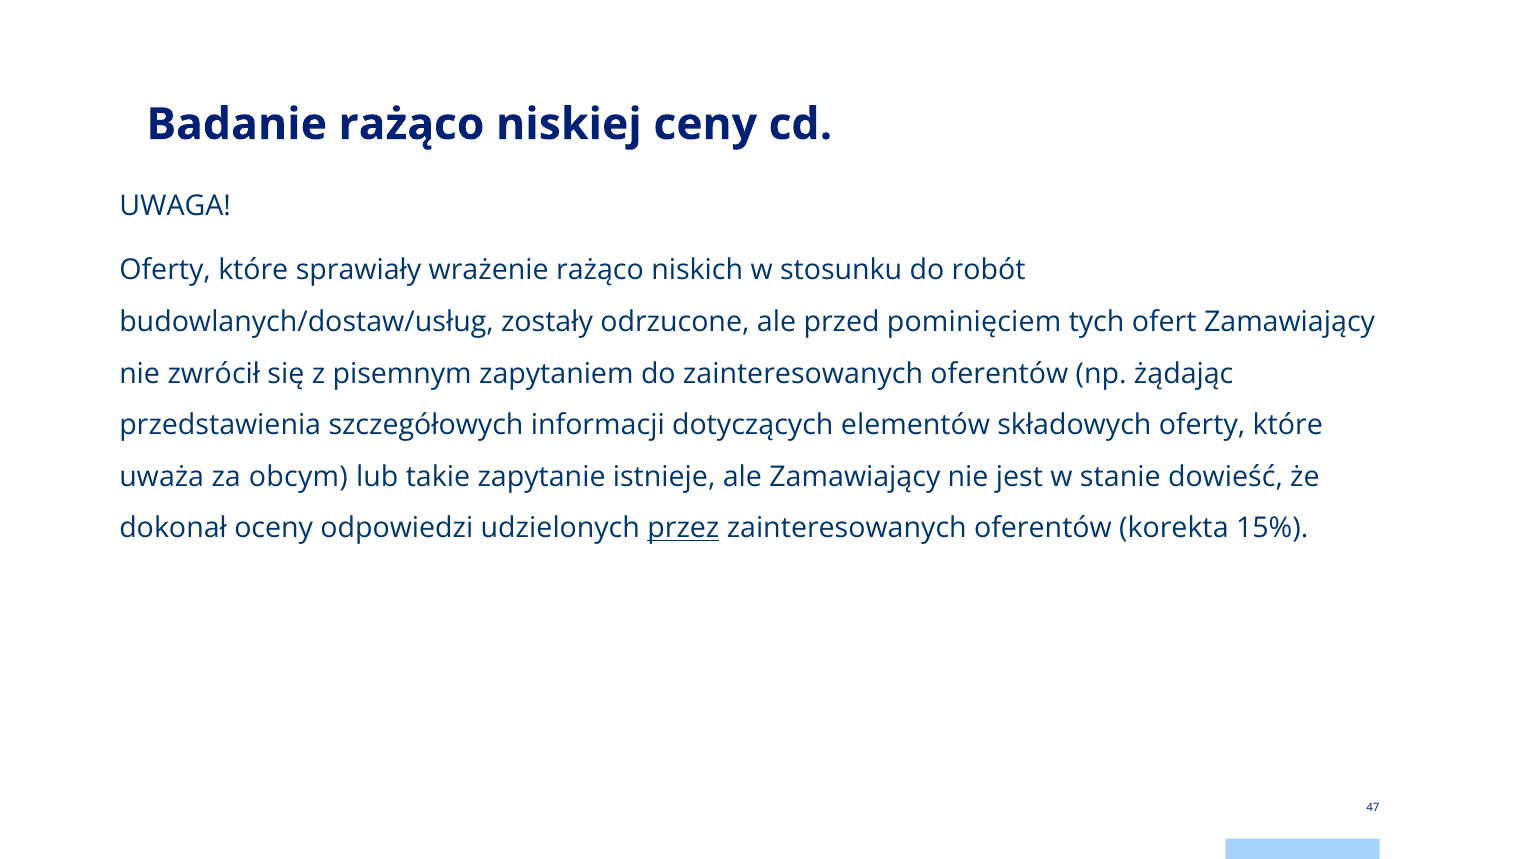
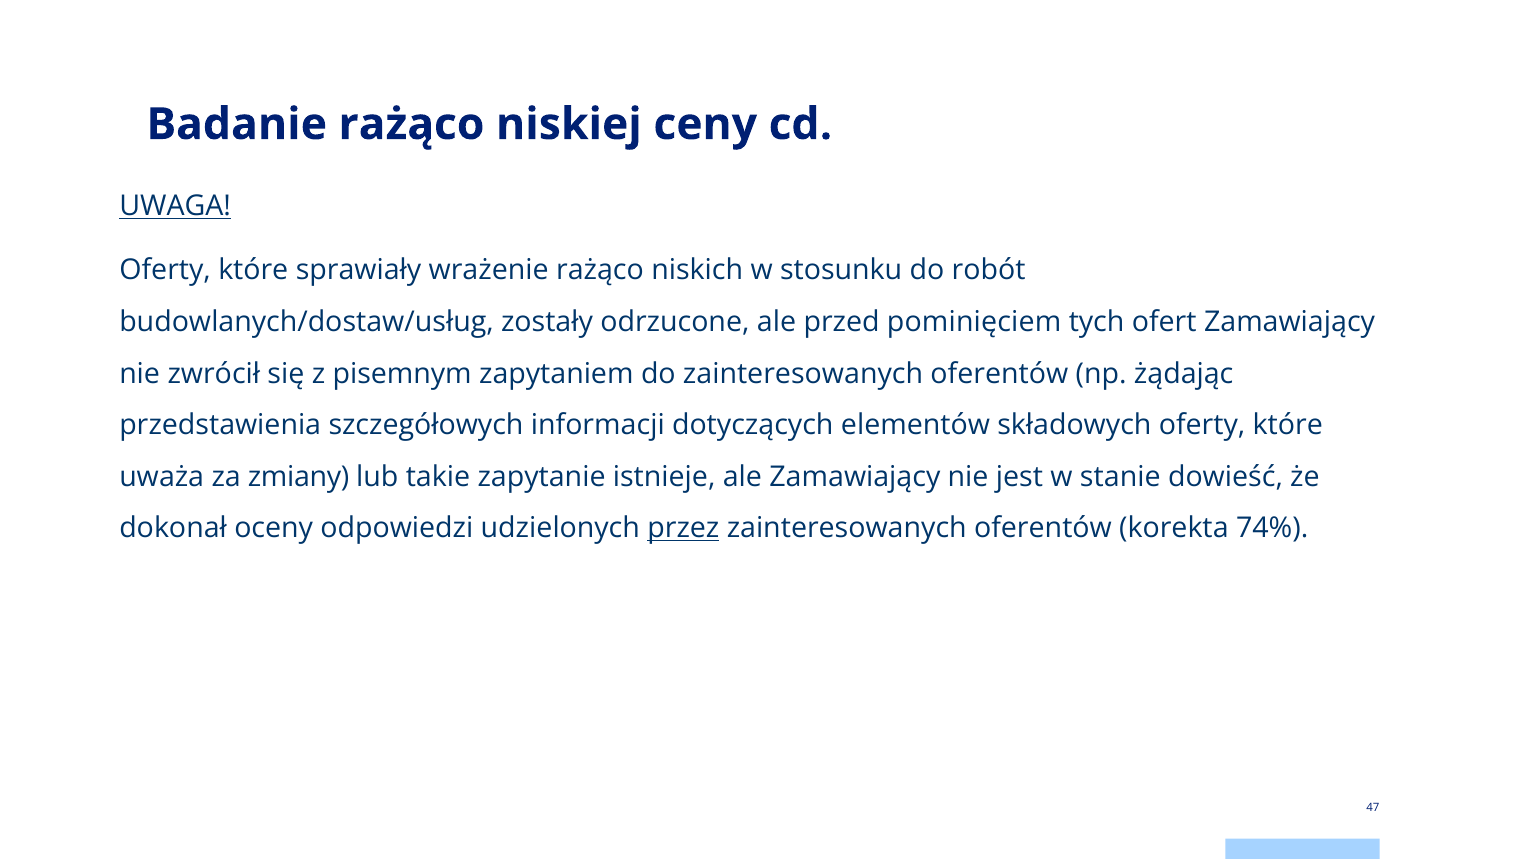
UWAGA underline: none -> present (175, 206)
obcym: obcym -> zmiany (299, 476)
15%: 15% -> 74% (1272, 528)
